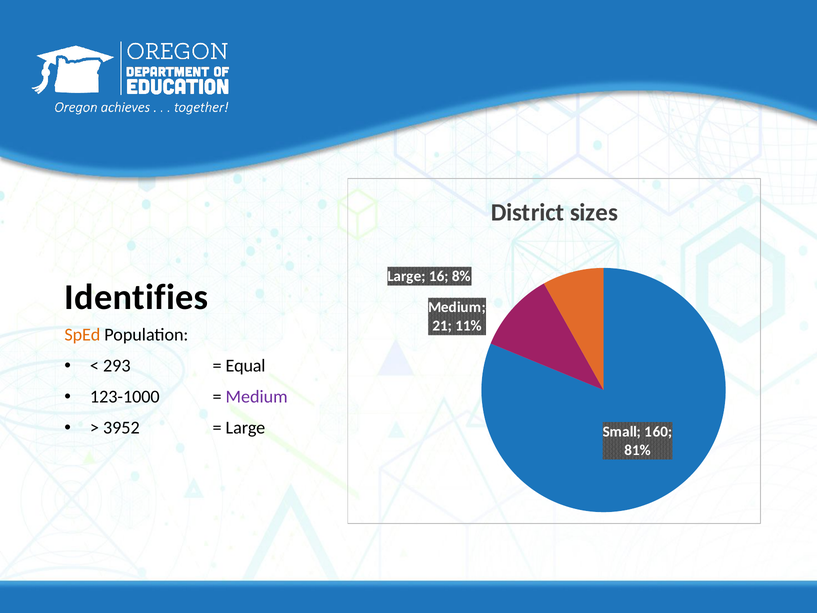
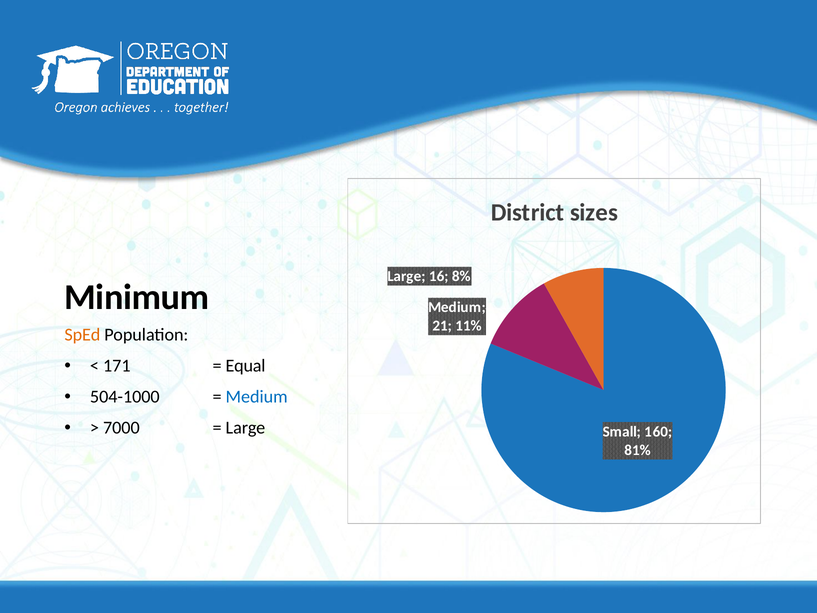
Identifies: Identifies -> Minimum (137, 297)
293: 293 -> 171 (117, 366)
123-1000: 123-1000 -> 504-1000 (125, 397)
Medium colour: purple -> blue (257, 397)
3952: 3952 -> 7000 (121, 428)
